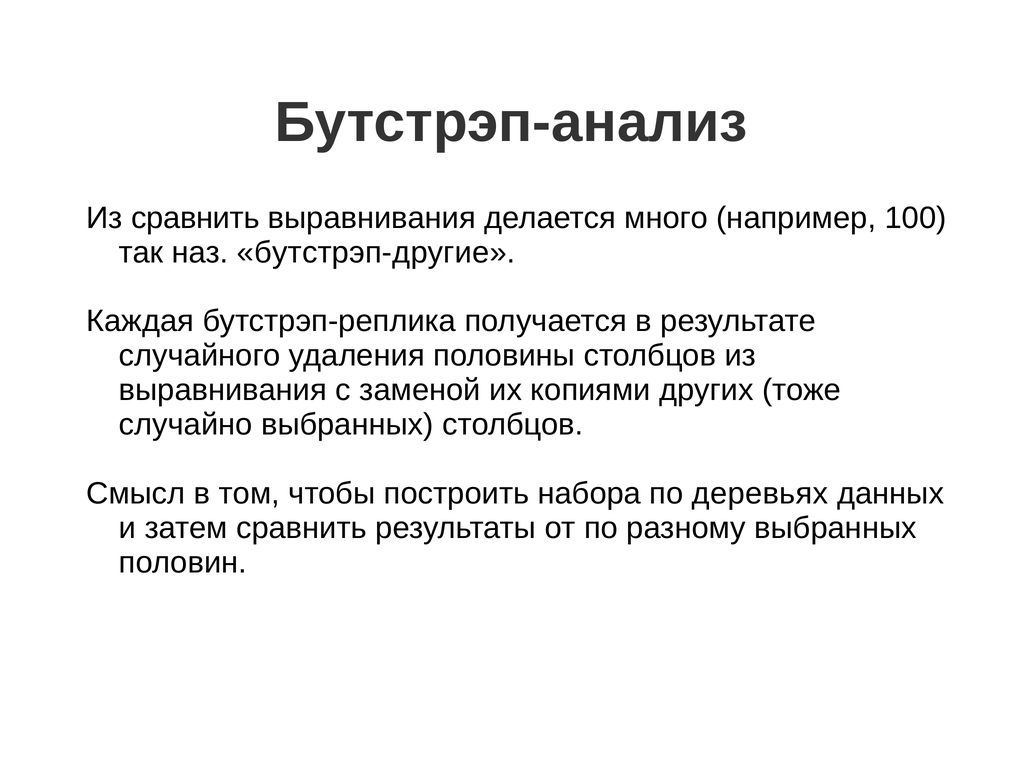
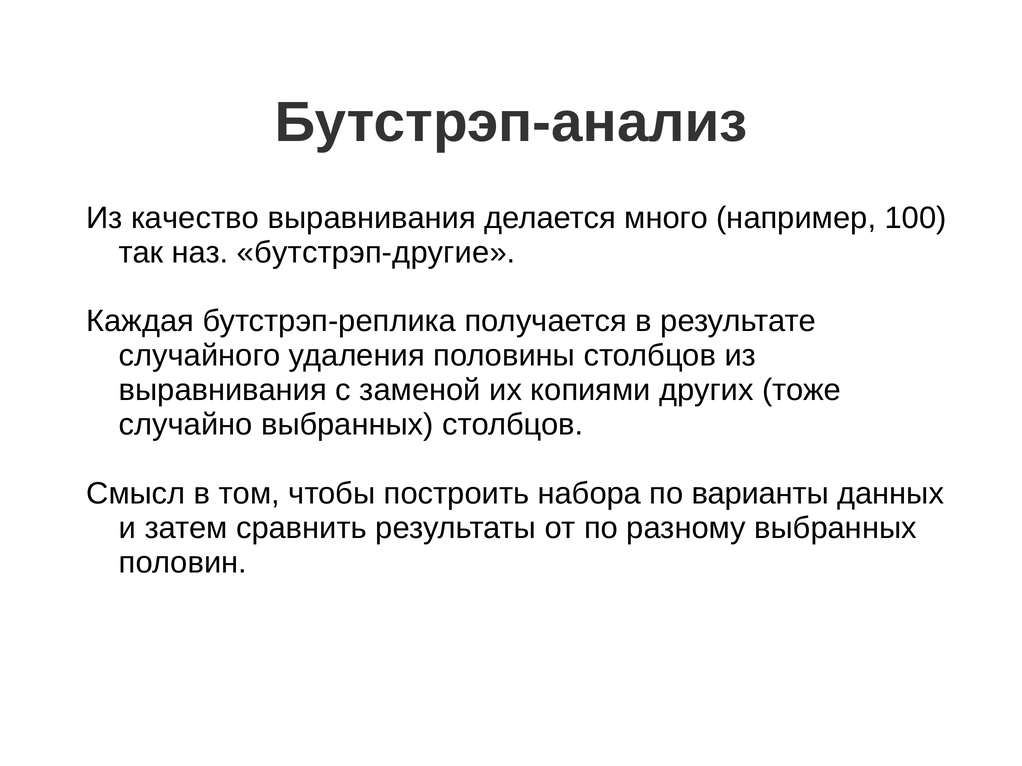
Из сравнить: сравнить -> качество (195, 218)
деревьях: деревьях -> варианты (760, 494)
